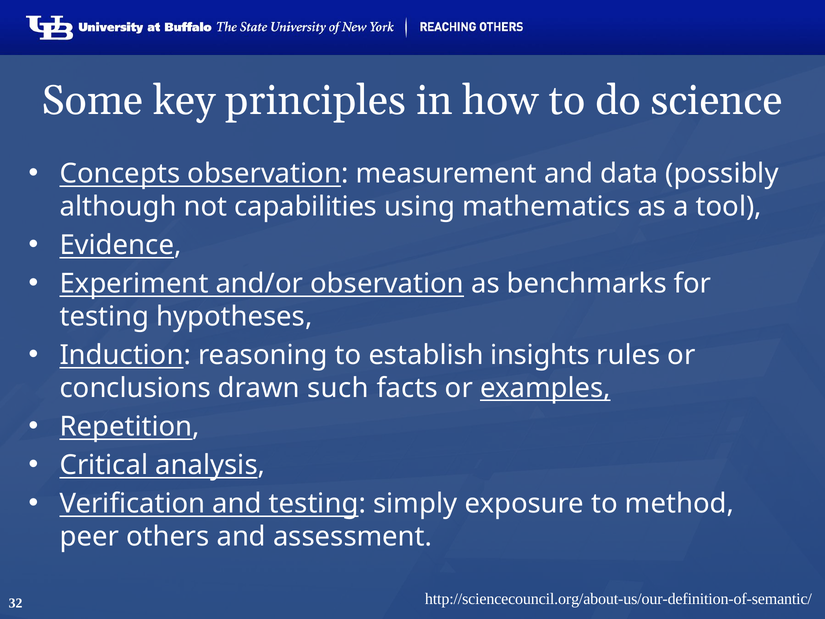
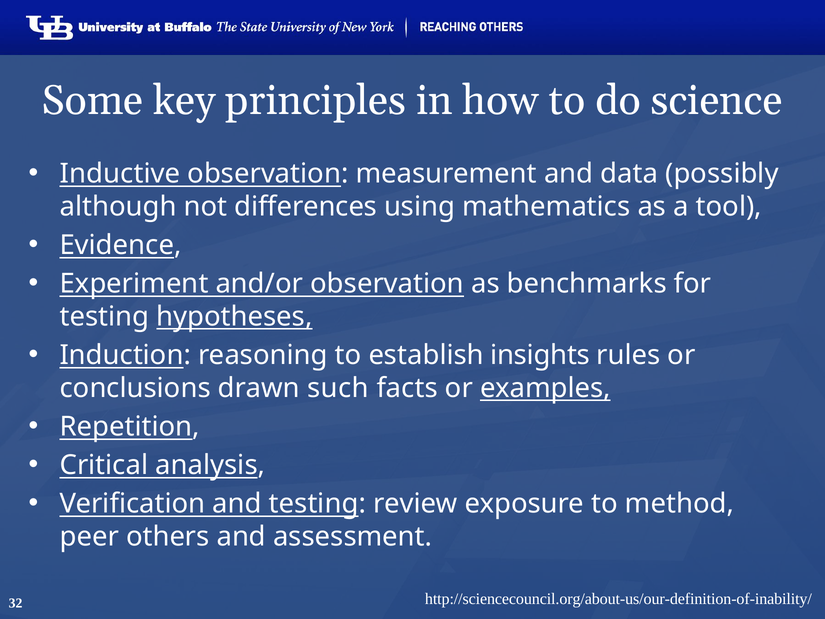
Concepts: Concepts -> Inductive (120, 174)
capabilities: capabilities -> differences (306, 207)
hypotheses underline: none -> present (234, 317)
simply: simply -> review (415, 504)
http://sciencecouncil.org/about-us/our-definition-of-semantic/: http://sciencecouncil.org/about-us/our-definition-of-semantic/ -> http://sciencecouncil.org/about-us/our-definition-of-inability/ (618, 599)
